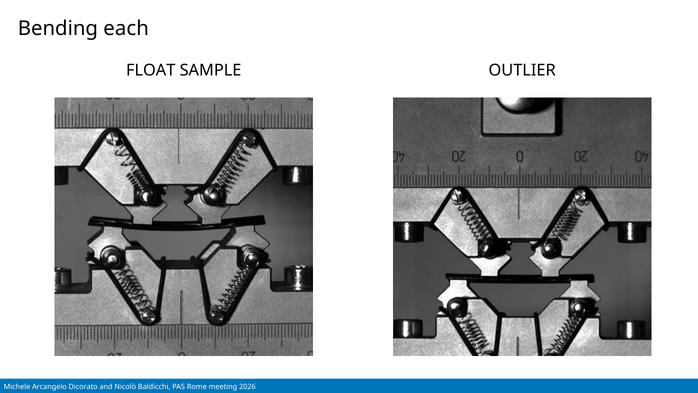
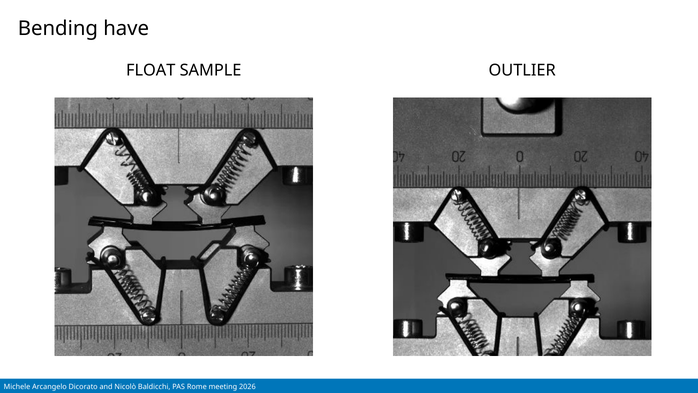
each: each -> have (126, 29)
